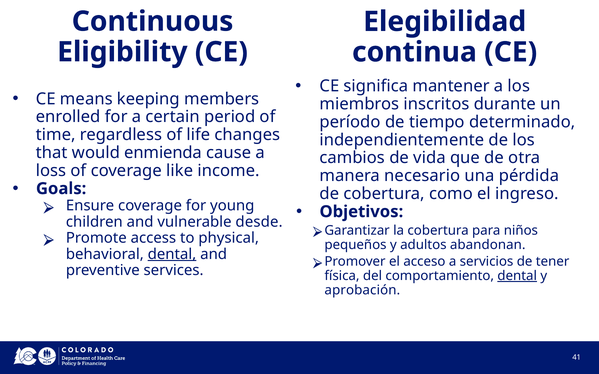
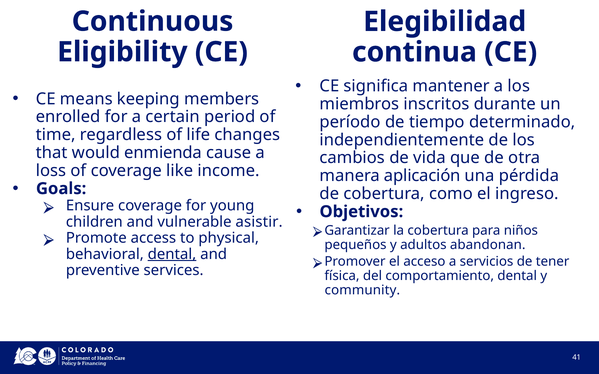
necesario: necesario -> aplicación (422, 176)
desde: desde -> asistir (259, 222)
dental underline: present -> none (517, 276)
aprobación: aprobación -> community (362, 290)
